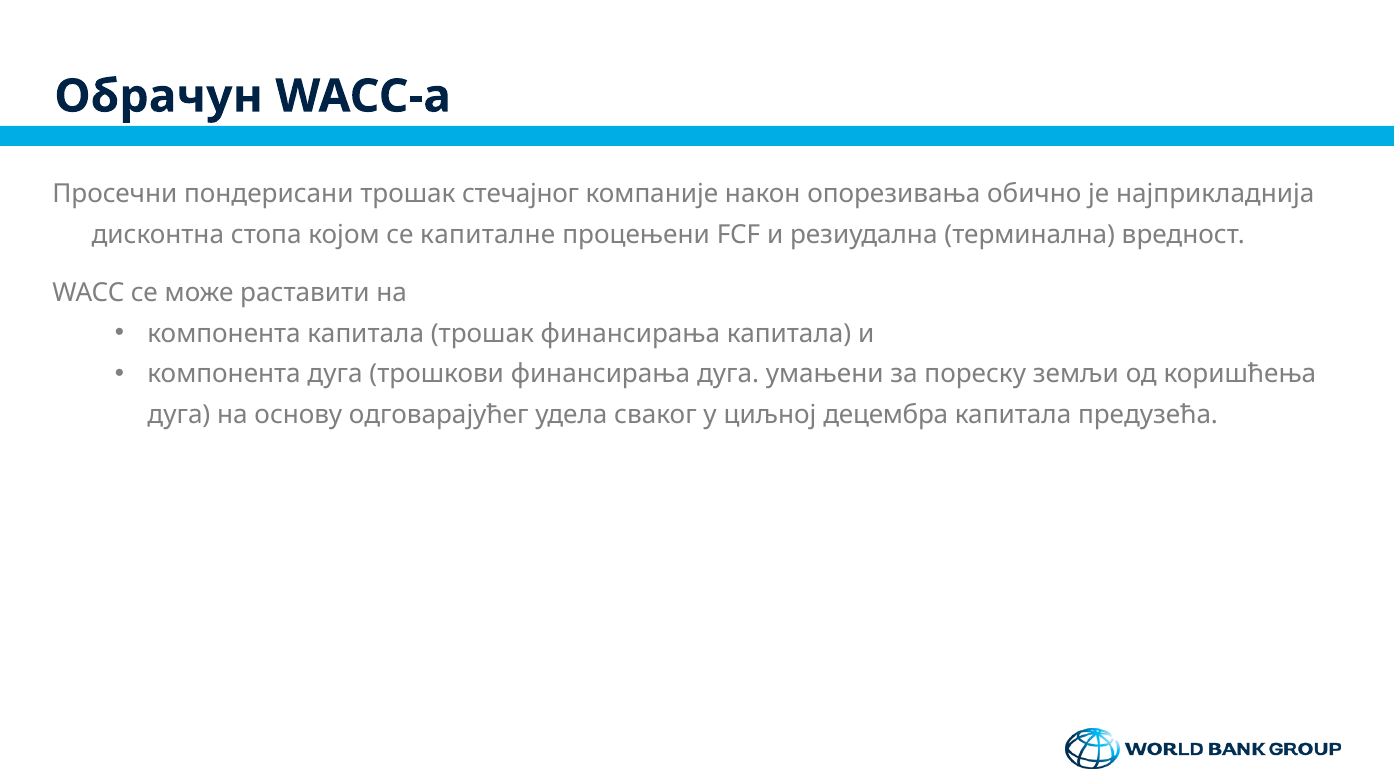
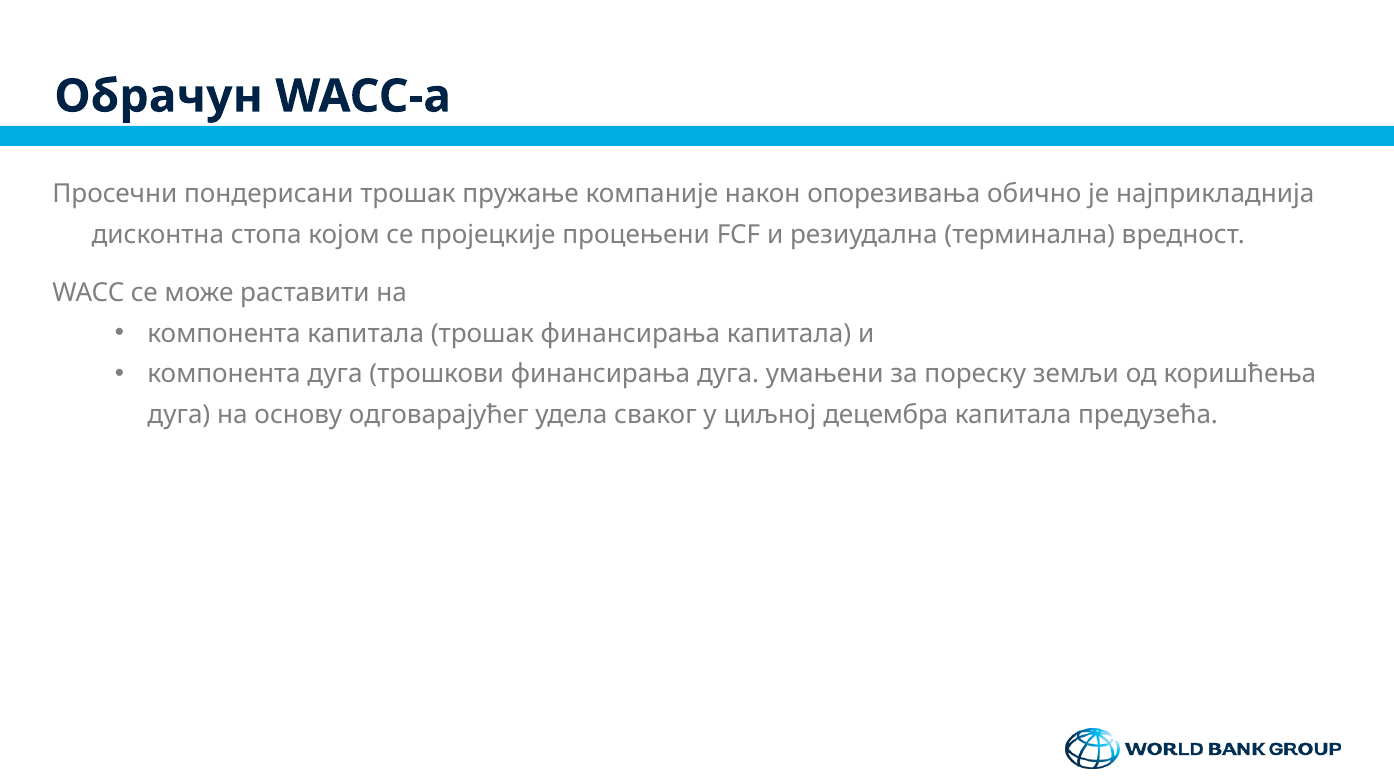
стечајног: стечајног -> пружање (521, 194)
капиталне: капиталне -> пројецкије (488, 235)
